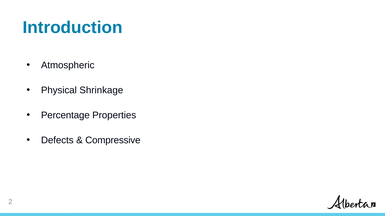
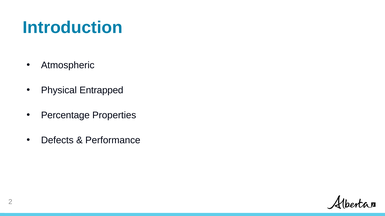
Shrinkage: Shrinkage -> Entrapped (101, 91)
Compressive: Compressive -> Performance (113, 141)
